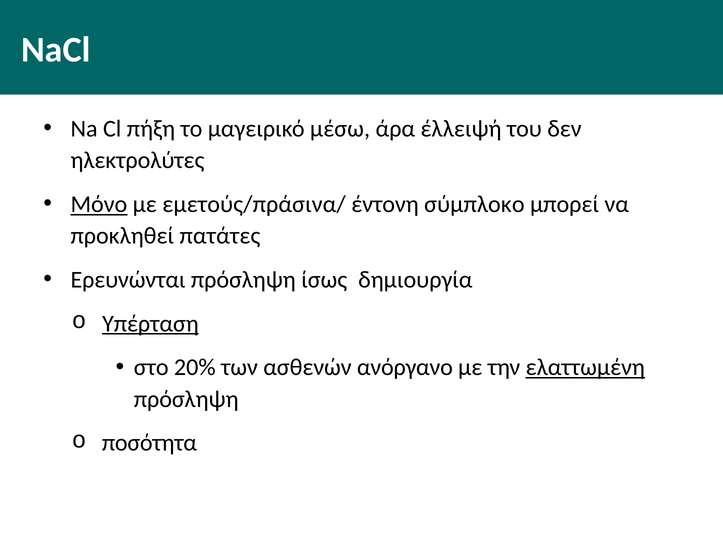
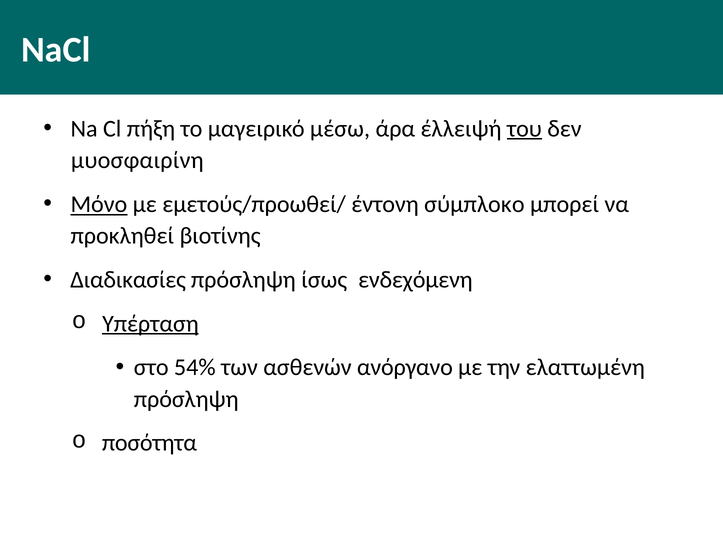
του underline: none -> present (524, 129)
ηλεκτρολύτες: ηλεκτρολύτες -> μυοσφαιρίνη (137, 160)
εμετούς/πράσινα/: εμετούς/πράσινα/ -> εμετούς/προωθεί/ (254, 204)
πατάτες: πατάτες -> βιοτίνης (220, 236)
Ερευνώνται: Ερευνώνται -> Διαδικασίες (128, 280)
δημιουργία: δημιουργία -> ενδεχόμενη (415, 280)
20%: 20% -> 54% (195, 368)
ελαττωμένη underline: present -> none (585, 368)
